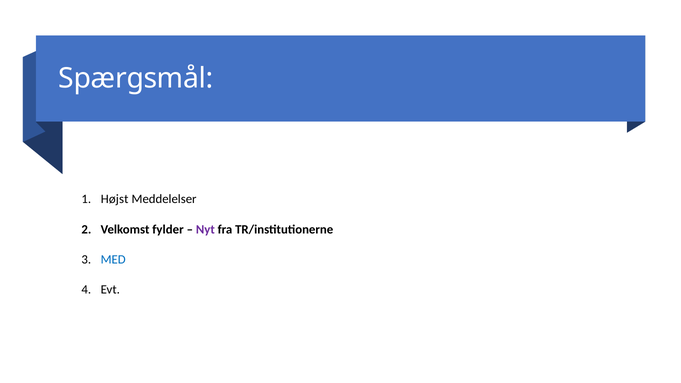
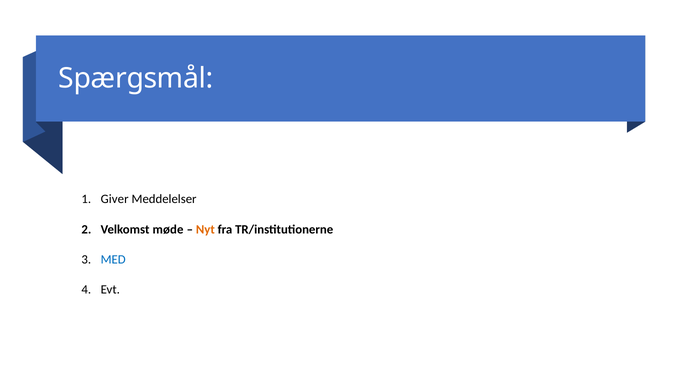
Højst: Højst -> Giver (115, 199)
fylder: fylder -> møde (168, 229)
Nyt colour: purple -> orange (205, 229)
